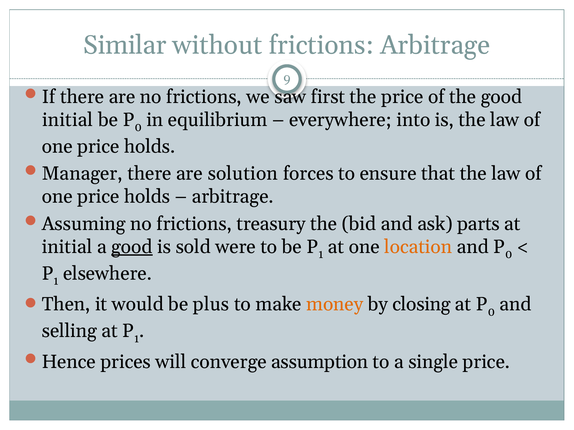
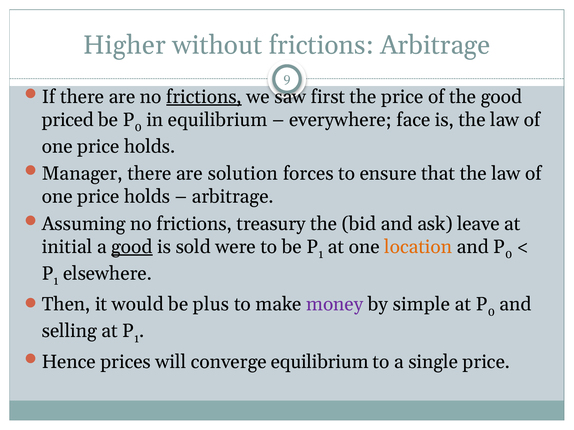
Similar: Similar -> Higher (125, 45)
frictions underline: none -> present (204, 97)
initial: initial -> priced (68, 120)
into: into -> face (413, 120)
parts: parts -> leave (478, 224)
money colour: orange -> purple (335, 305)
closing: closing -> simple (421, 305)
converge assumption: assumption -> equilibrium (320, 362)
